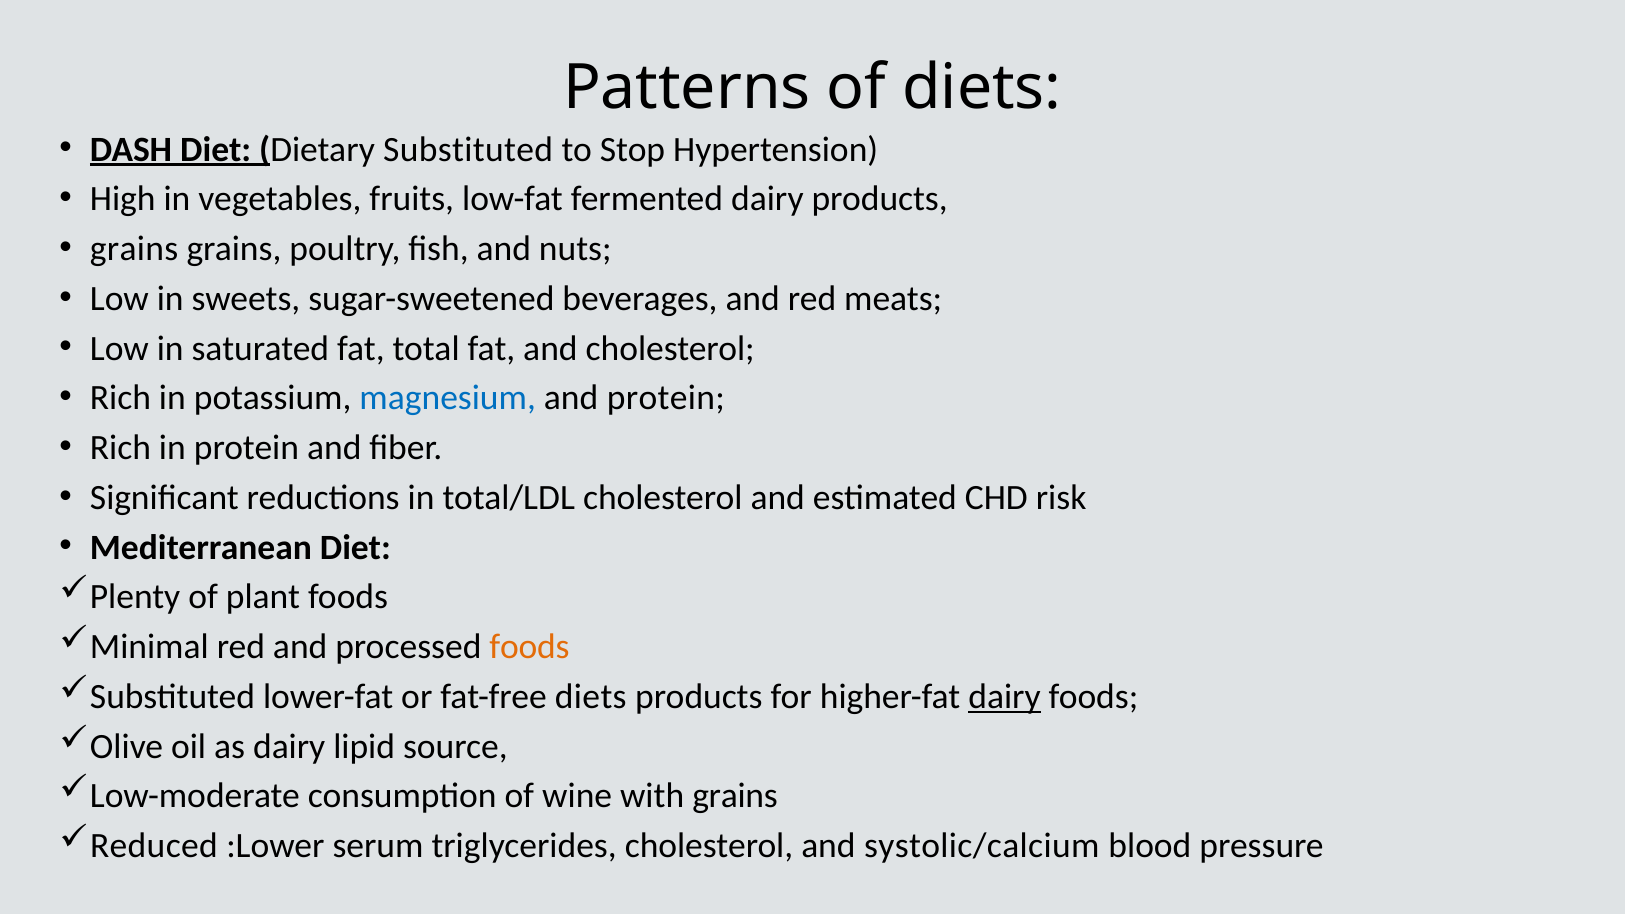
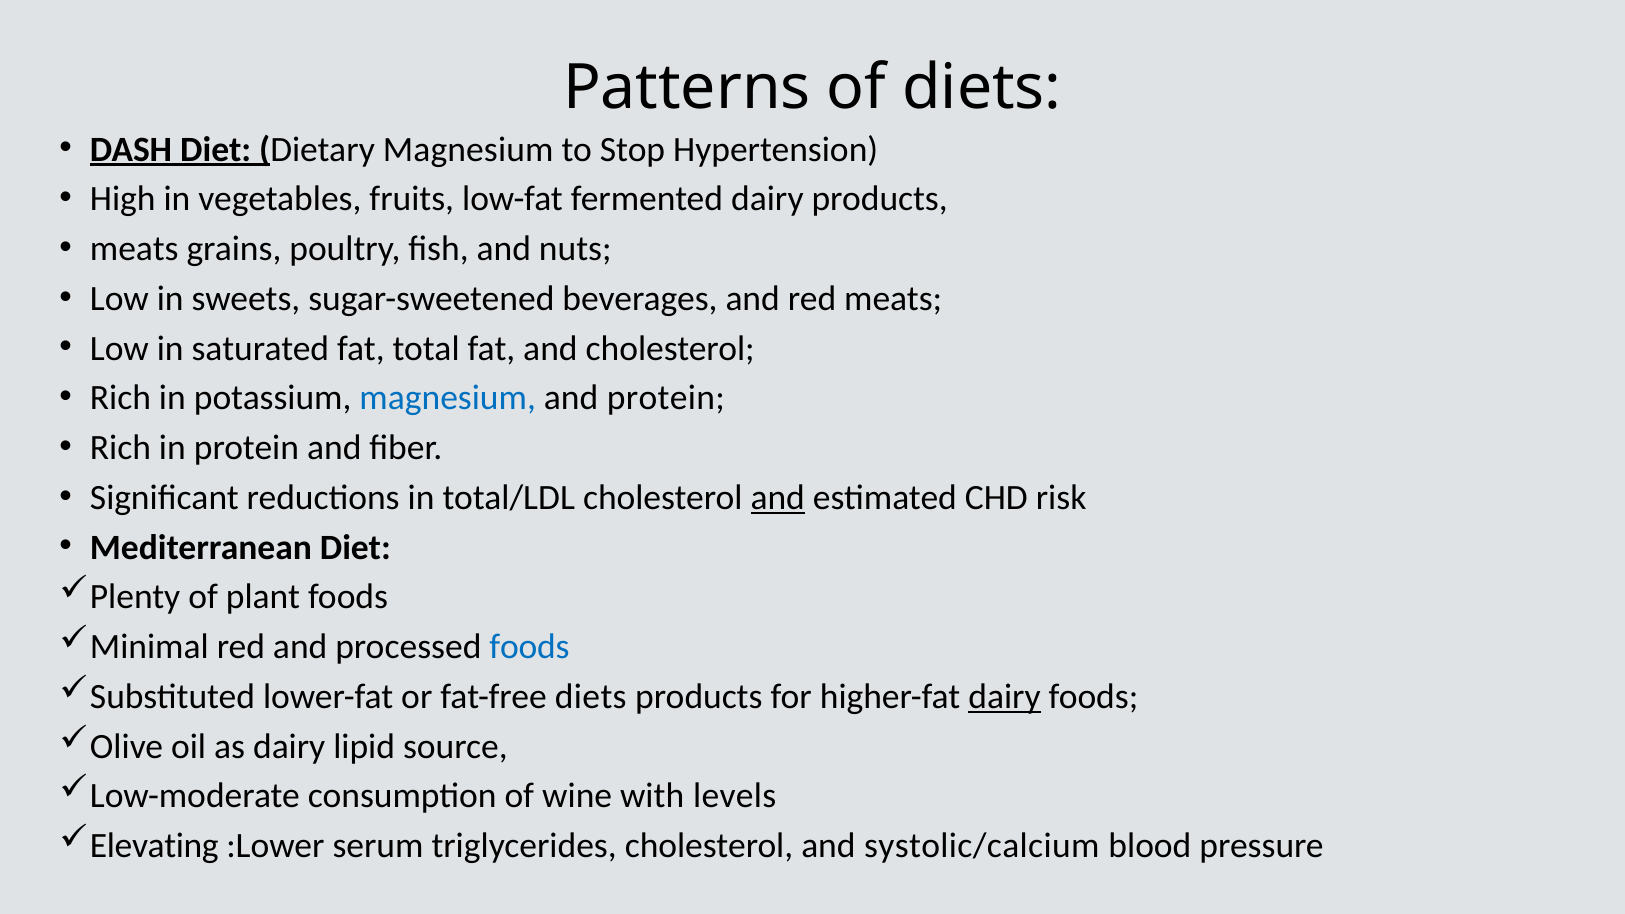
Dietary Substituted: Substituted -> Magnesium (468, 149)
grains: grains -> meats (134, 249)
and underline: none -> present (778, 498)
foods colour: orange -> blue (529, 647)
with grains: grains -> levels (735, 796)
Reduced: Reduced -> Elevating (154, 846)
